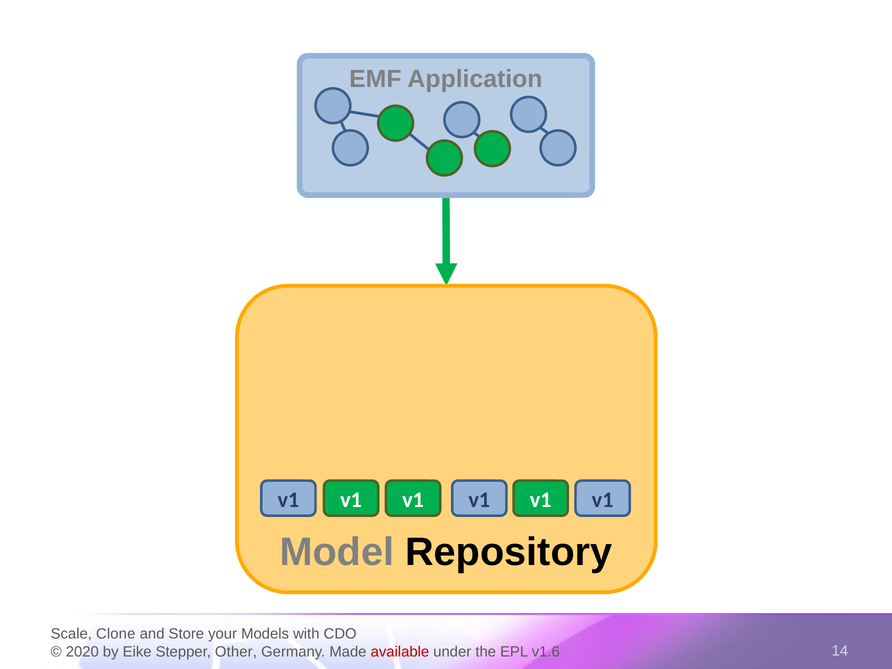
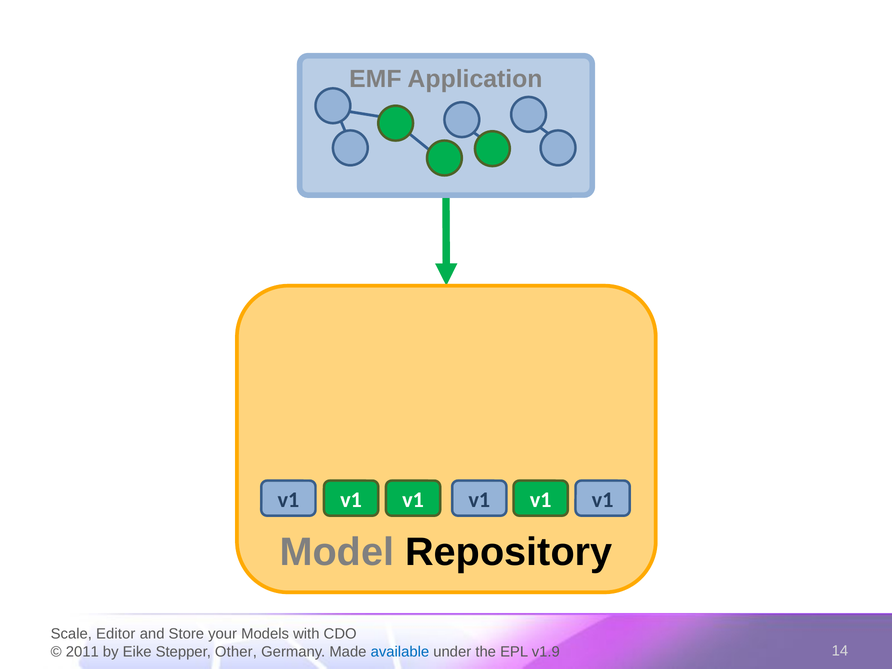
Clone: Clone -> Editor (116, 634)
2020: 2020 -> 2011 (82, 652)
available colour: red -> blue (400, 652)
v1.6: v1.6 -> v1.9 (546, 652)
